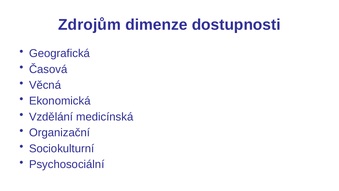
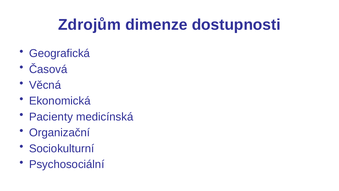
Vzdělání: Vzdělání -> Pacienty (51, 117)
